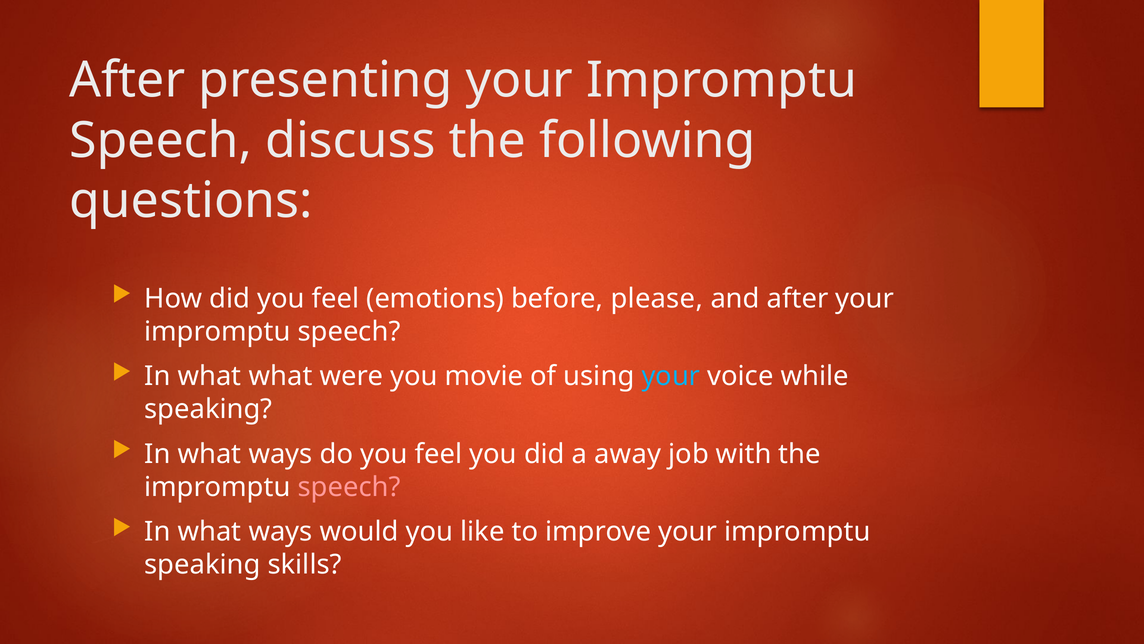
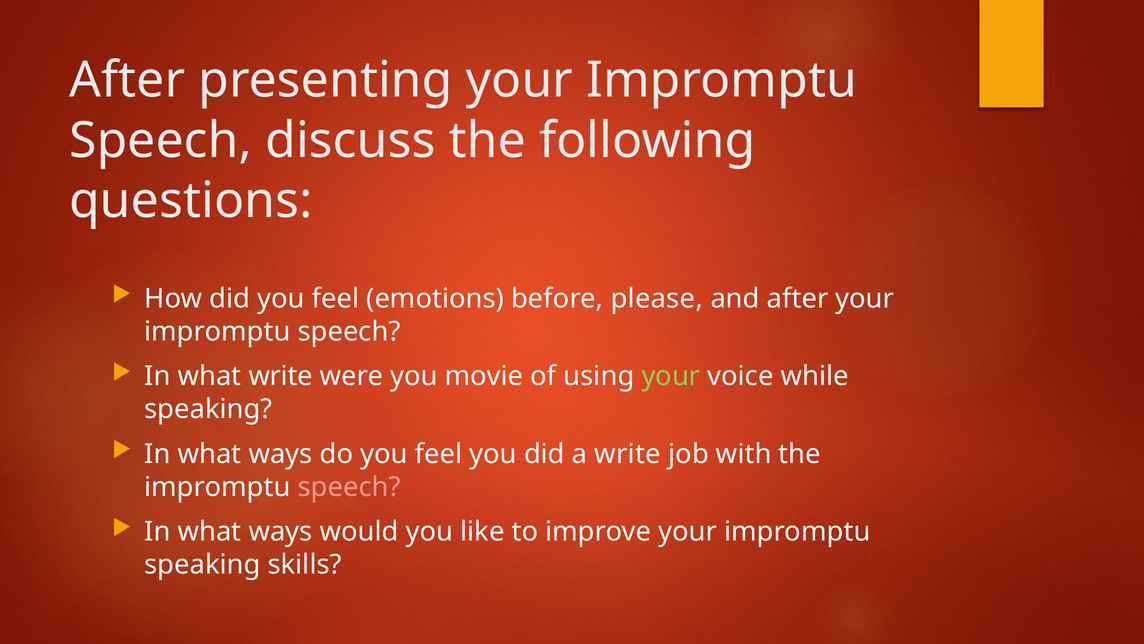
what what: what -> write (281, 376)
your colour: light blue -> light green (671, 376)
a away: away -> write (628, 454)
